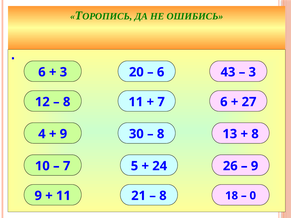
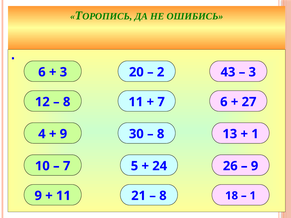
6: 6 -> 2 (161, 72)
8: 8 -> 1 (255, 134)
0: 0 -> 1 (253, 196)
